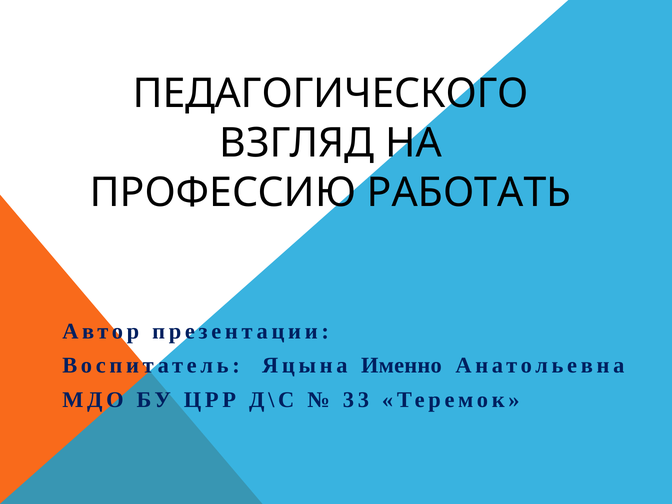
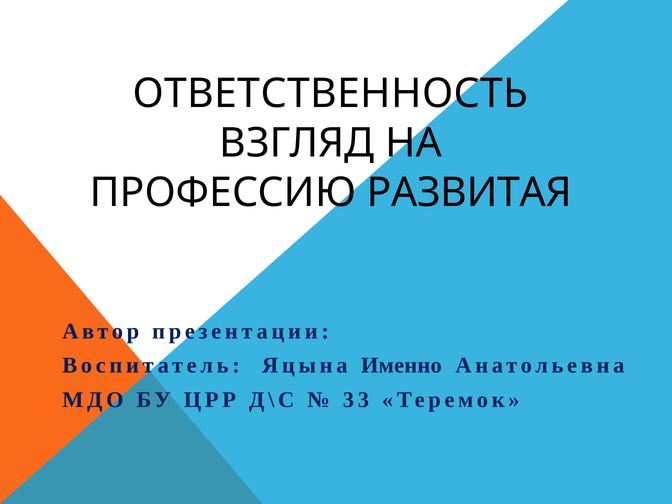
ПЕДАГОГИЧЕСКОГО: ПЕДАГОГИЧЕСКОГО -> ОТВЕТСТВЕННОСТЬ (330, 94)
РАБОТАТЬ: РАБОТАТЬ -> РАЗВИТАЯ (469, 192)
